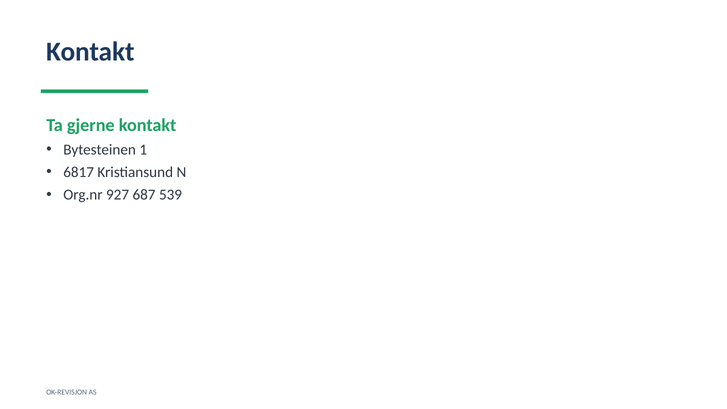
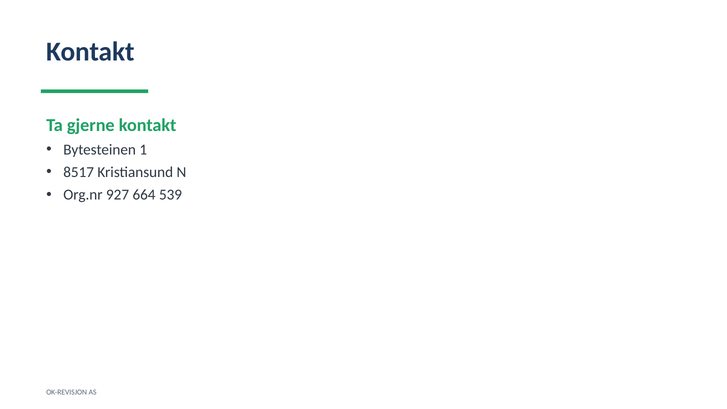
6817: 6817 -> 8517 (79, 172)
687: 687 -> 664 (144, 195)
